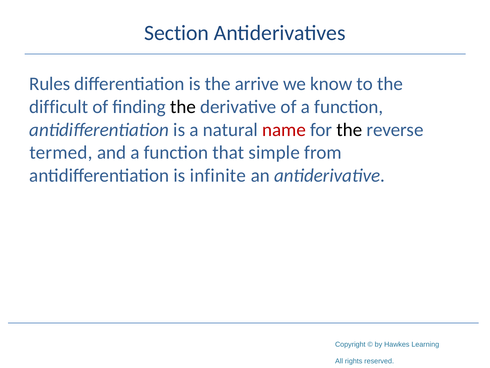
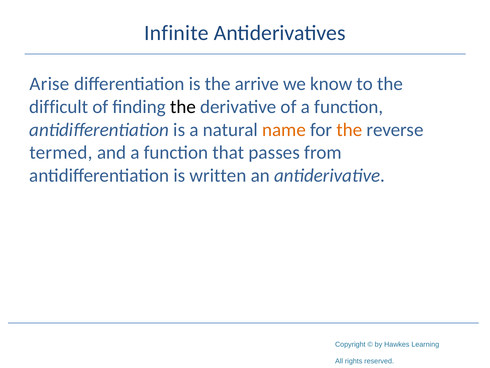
Section: Section -> Infinite (176, 33)
Rules: Rules -> Arise (50, 84)
name colour: red -> orange (284, 130)
the colour: black -> orange (349, 130)
simple: simple -> passes (274, 152)
infinite: infinite -> written (218, 175)
